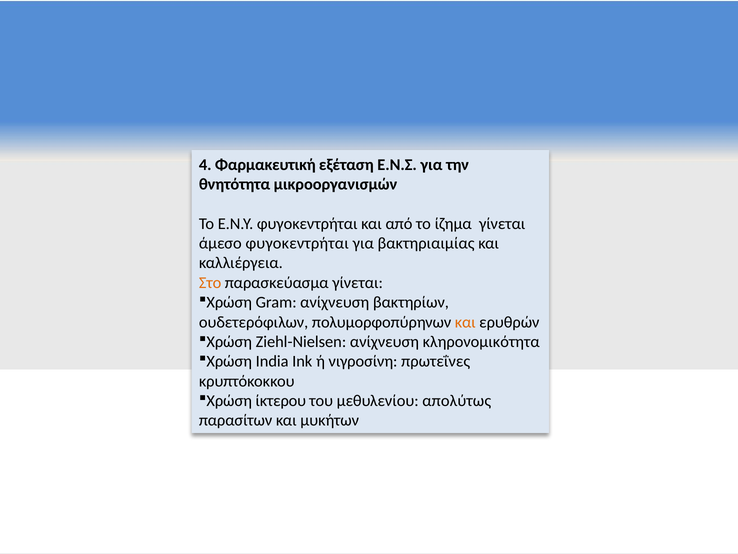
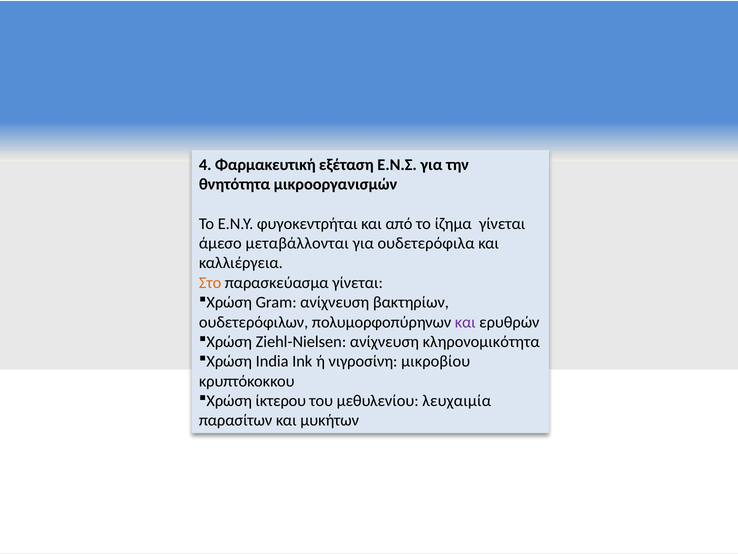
άμεσο φυγοκεντρήται: φυγοκεντρήται -> μεταβάλλονται (297, 243)
βακτηριαιμίας: βακτηριαιμίας -> ουδετερόφιλα (426, 243)
και colour: orange -> purple (465, 322)
πρωτεΐνες: πρωτεΐνες -> μικροβίου (436, 361)
απολύτως: απολύτως -> λευχαιμία (457, 401)
